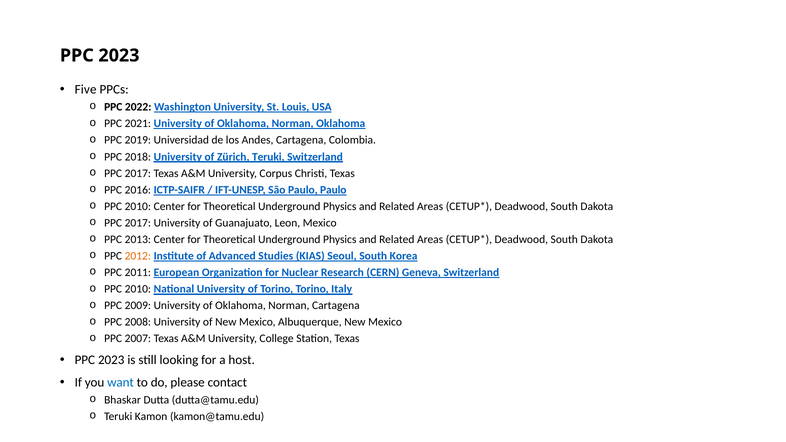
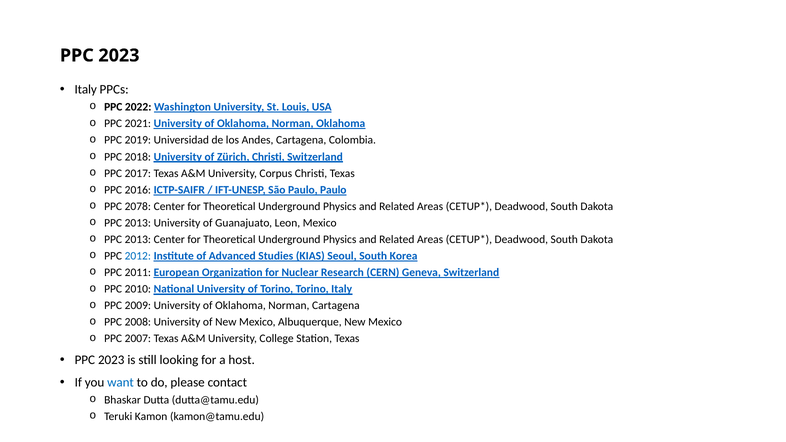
Five: Five -> Italy (86, 90)
Zürich Teruki: Teruki -> Christi (268, 157)
2010: 2010 -> 2078 (138, 206)
2017: 2017 -> 2013 (138, 223)
2012 colour: orange -> blue (138, 256)
